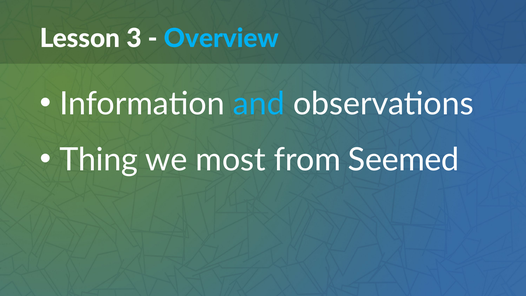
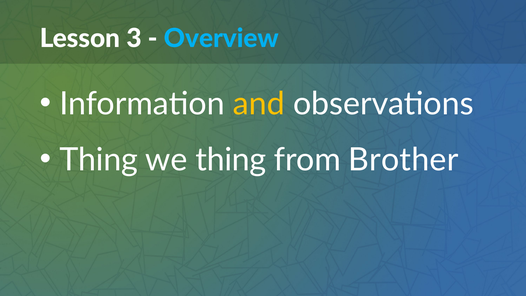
and colour: light blue -> yellow (259, 104)
we most: most -> thing (231, 160)
Seemed: Seemed -> Brother (403, 160)
